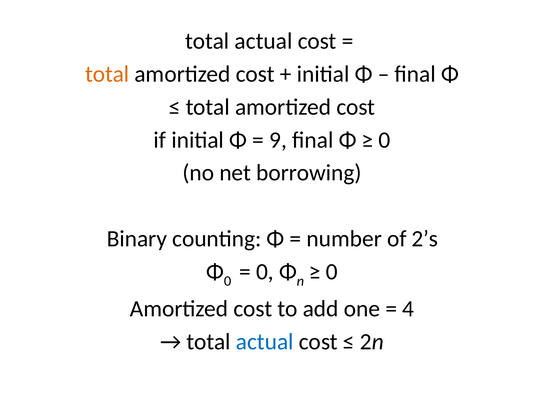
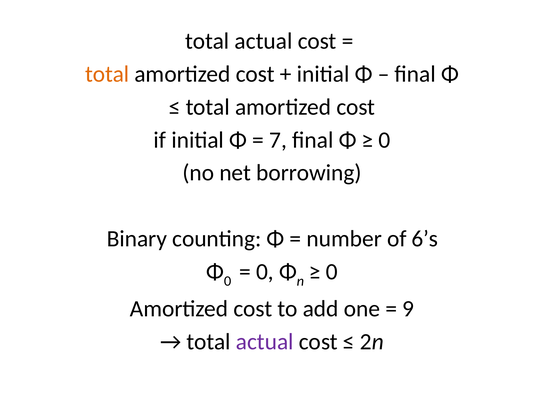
9: 9 -> 7 (278, 140)
2’s: 2’s -> 6’s (425, 239)
4: 4 -> 9 (408, 309)
actual colour: blue -> purple (265, 342)
